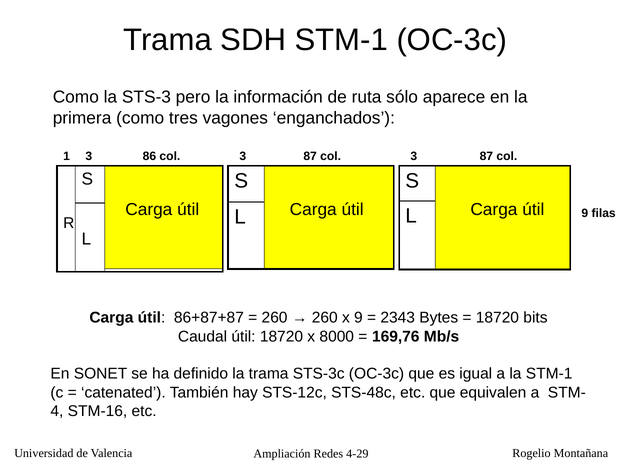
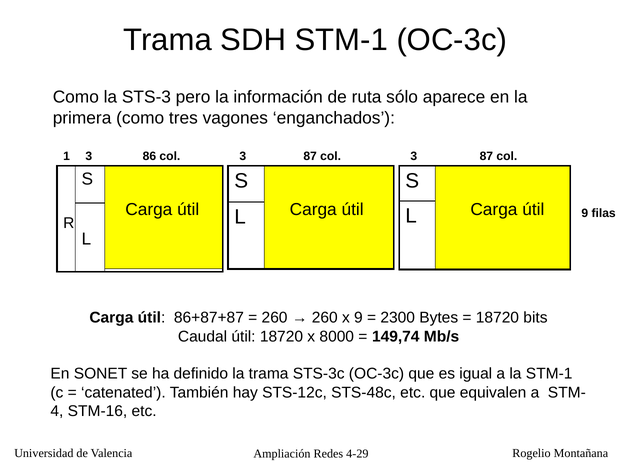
2343: 2343 -> 2300 (398, 318)
169,76: 169,76 -> 149,74 (396, 337)
